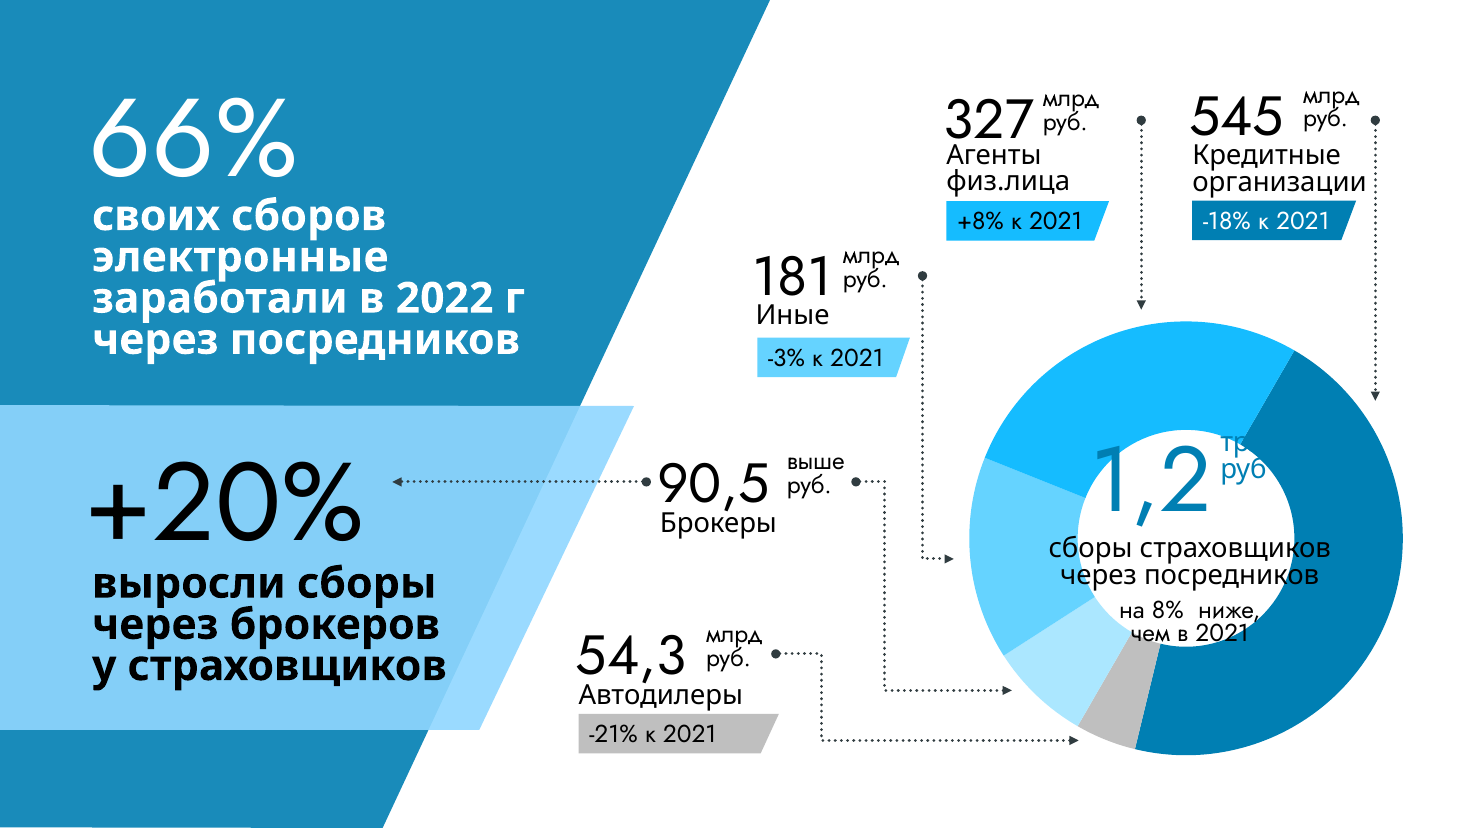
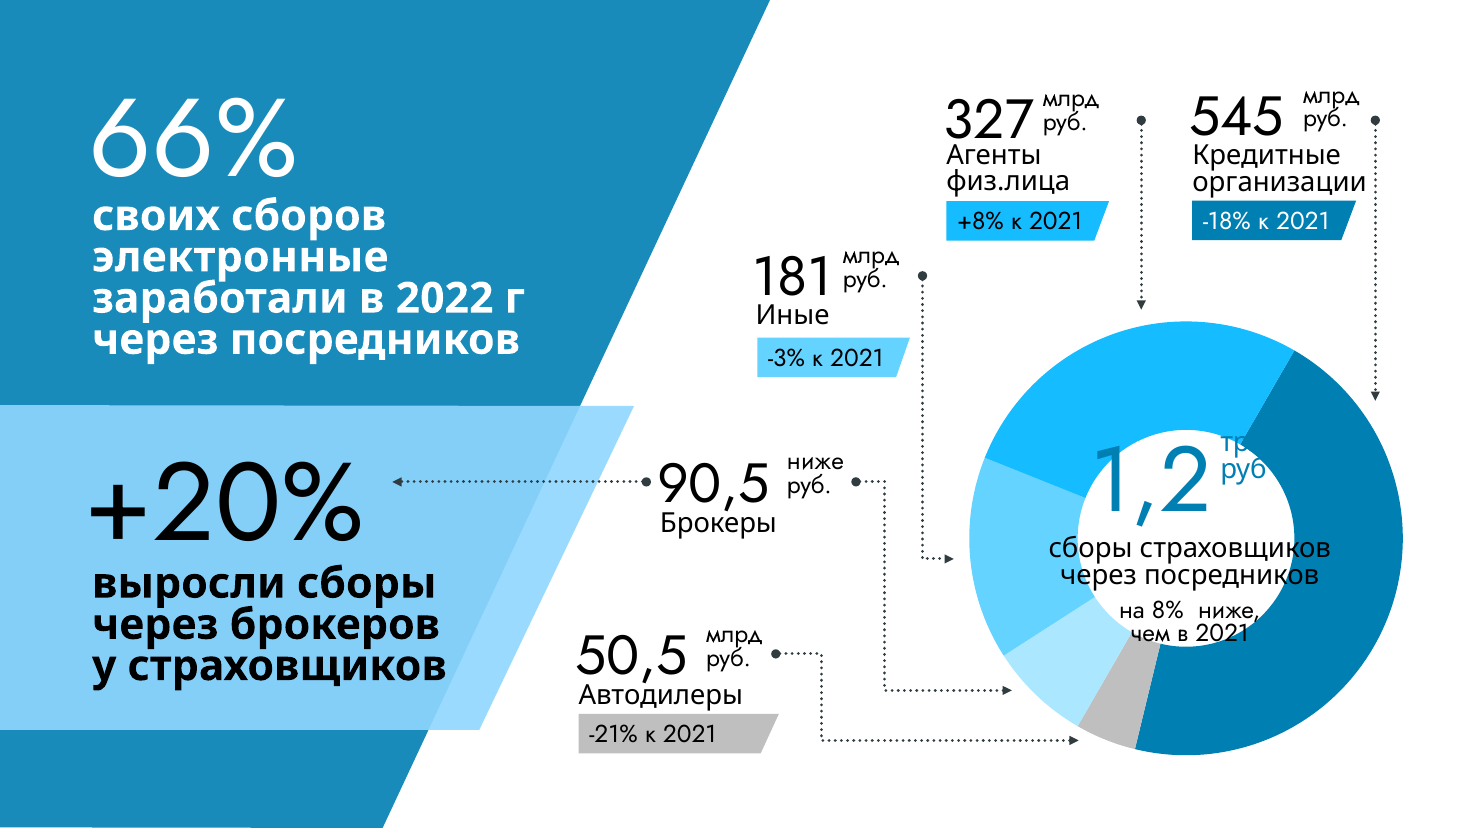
выше: выше -> ниже (815, 461)
54,3: 54,3 -> 50,5 (632, 656)
